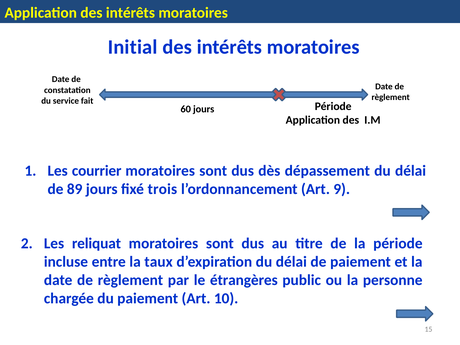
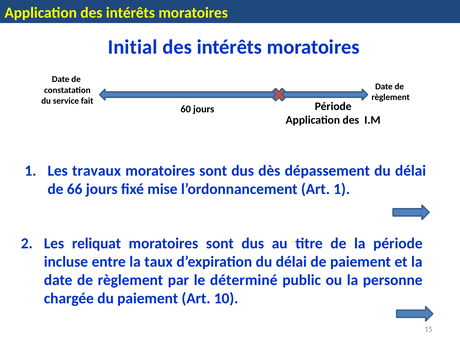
courrier: courrier -> travaux (97, 171)
89: 89 -> 66 (75, 189)
trois: trois -> mise (162, 189)
Art 9: 9 -> 1 (342, 189)
étrangères: étrangères -> déterminé (244, 280)
